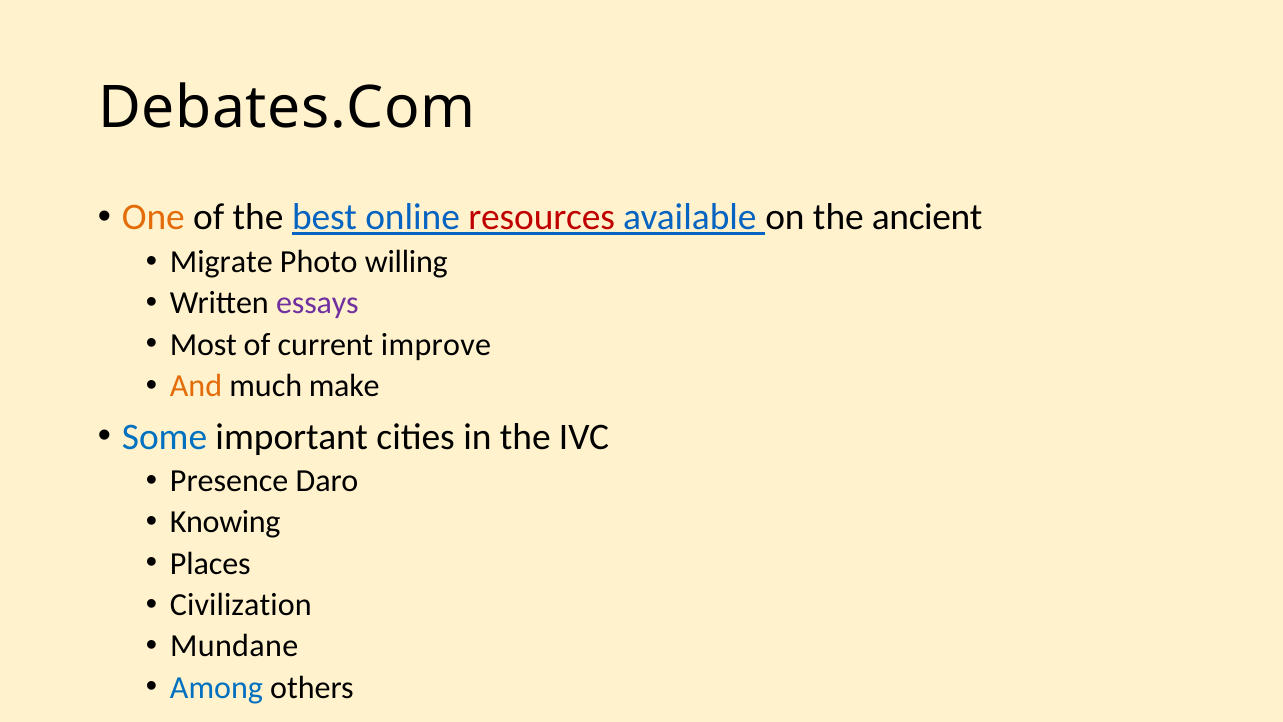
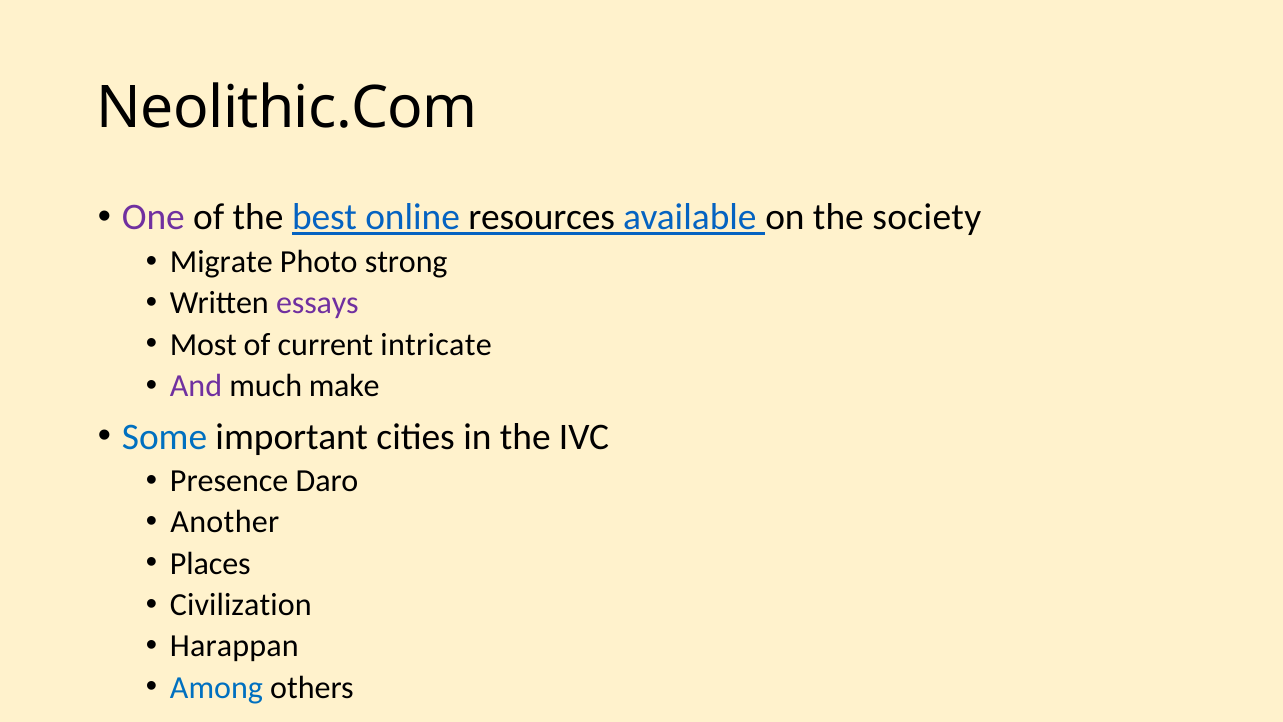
Debates.Com: Debates.Com -> Neolithic.Com (287, 108)
One colour: orange -> purple (153, 217)
resources colour: red -> black (542, 217)
ancient: ancient -> society (927, 217)
willing: willing -> strong (406, 262)
improve: improve -> intricate (436, 344)
And colour: orange -> purple (196, 386)
Knowing: Knowing -> Another (225, 522)
Mundane: Mundane -> Harappan (234, 646)
